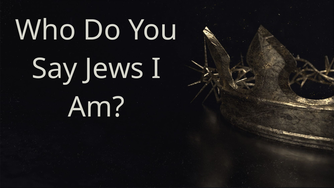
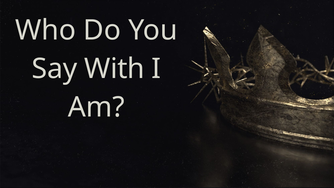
Jews: Jews -> With (114, 69)
